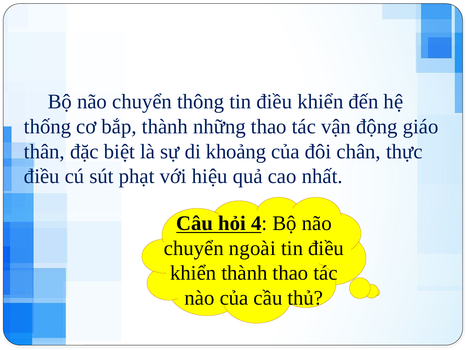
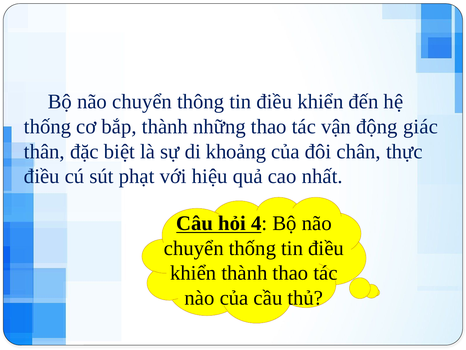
giáo: giáo -> giác (421, 126)
chuyển ngoài: ngoài -> thống (252, 248)
